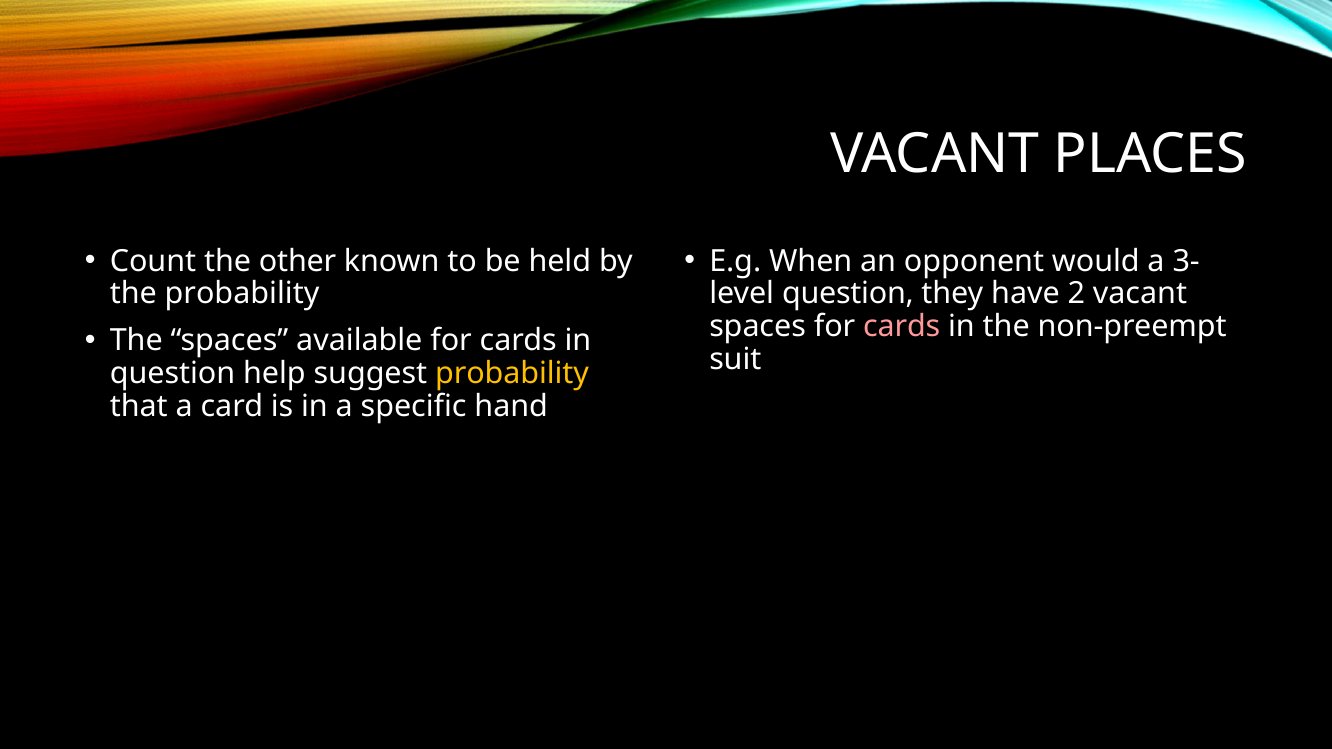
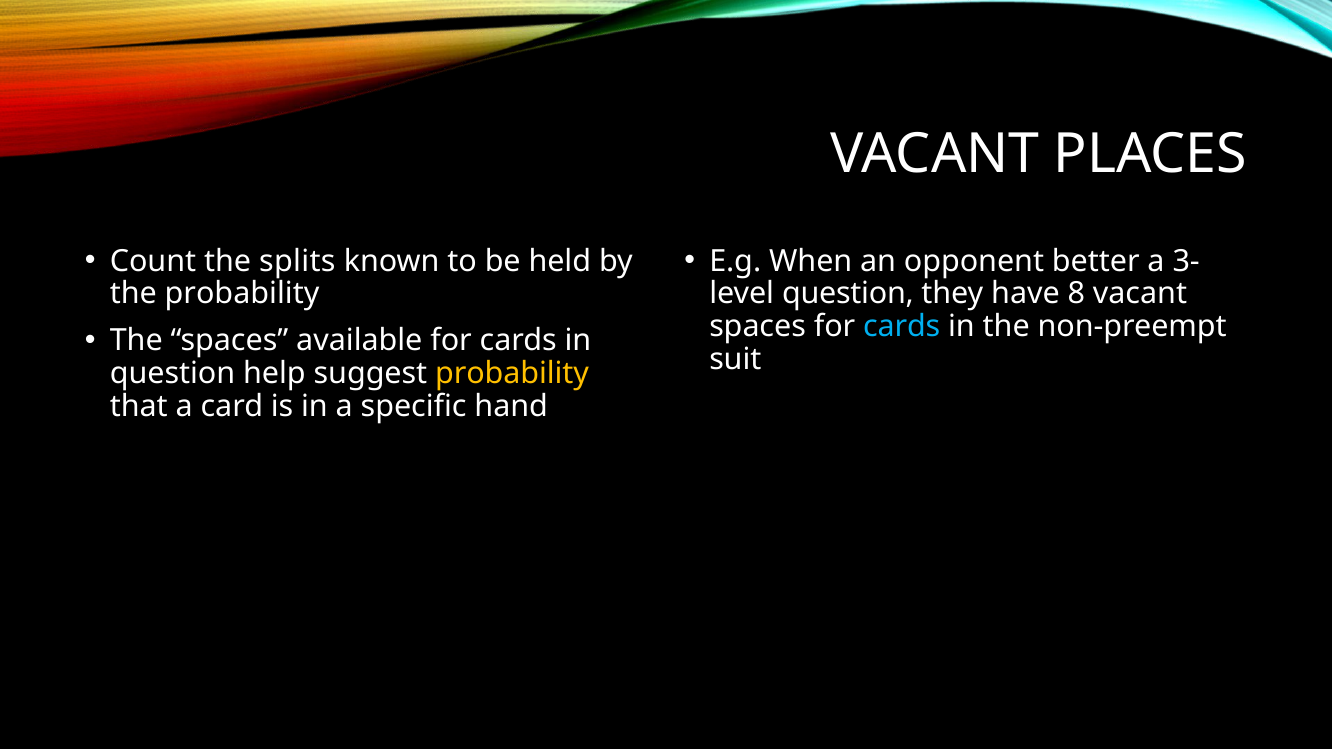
other: other -> splits (297, 261)
would: would -> better (1096, 261)
2: 2 -> 8 (1076, 294)
cards colour: pink -> light blue (902, 327)
